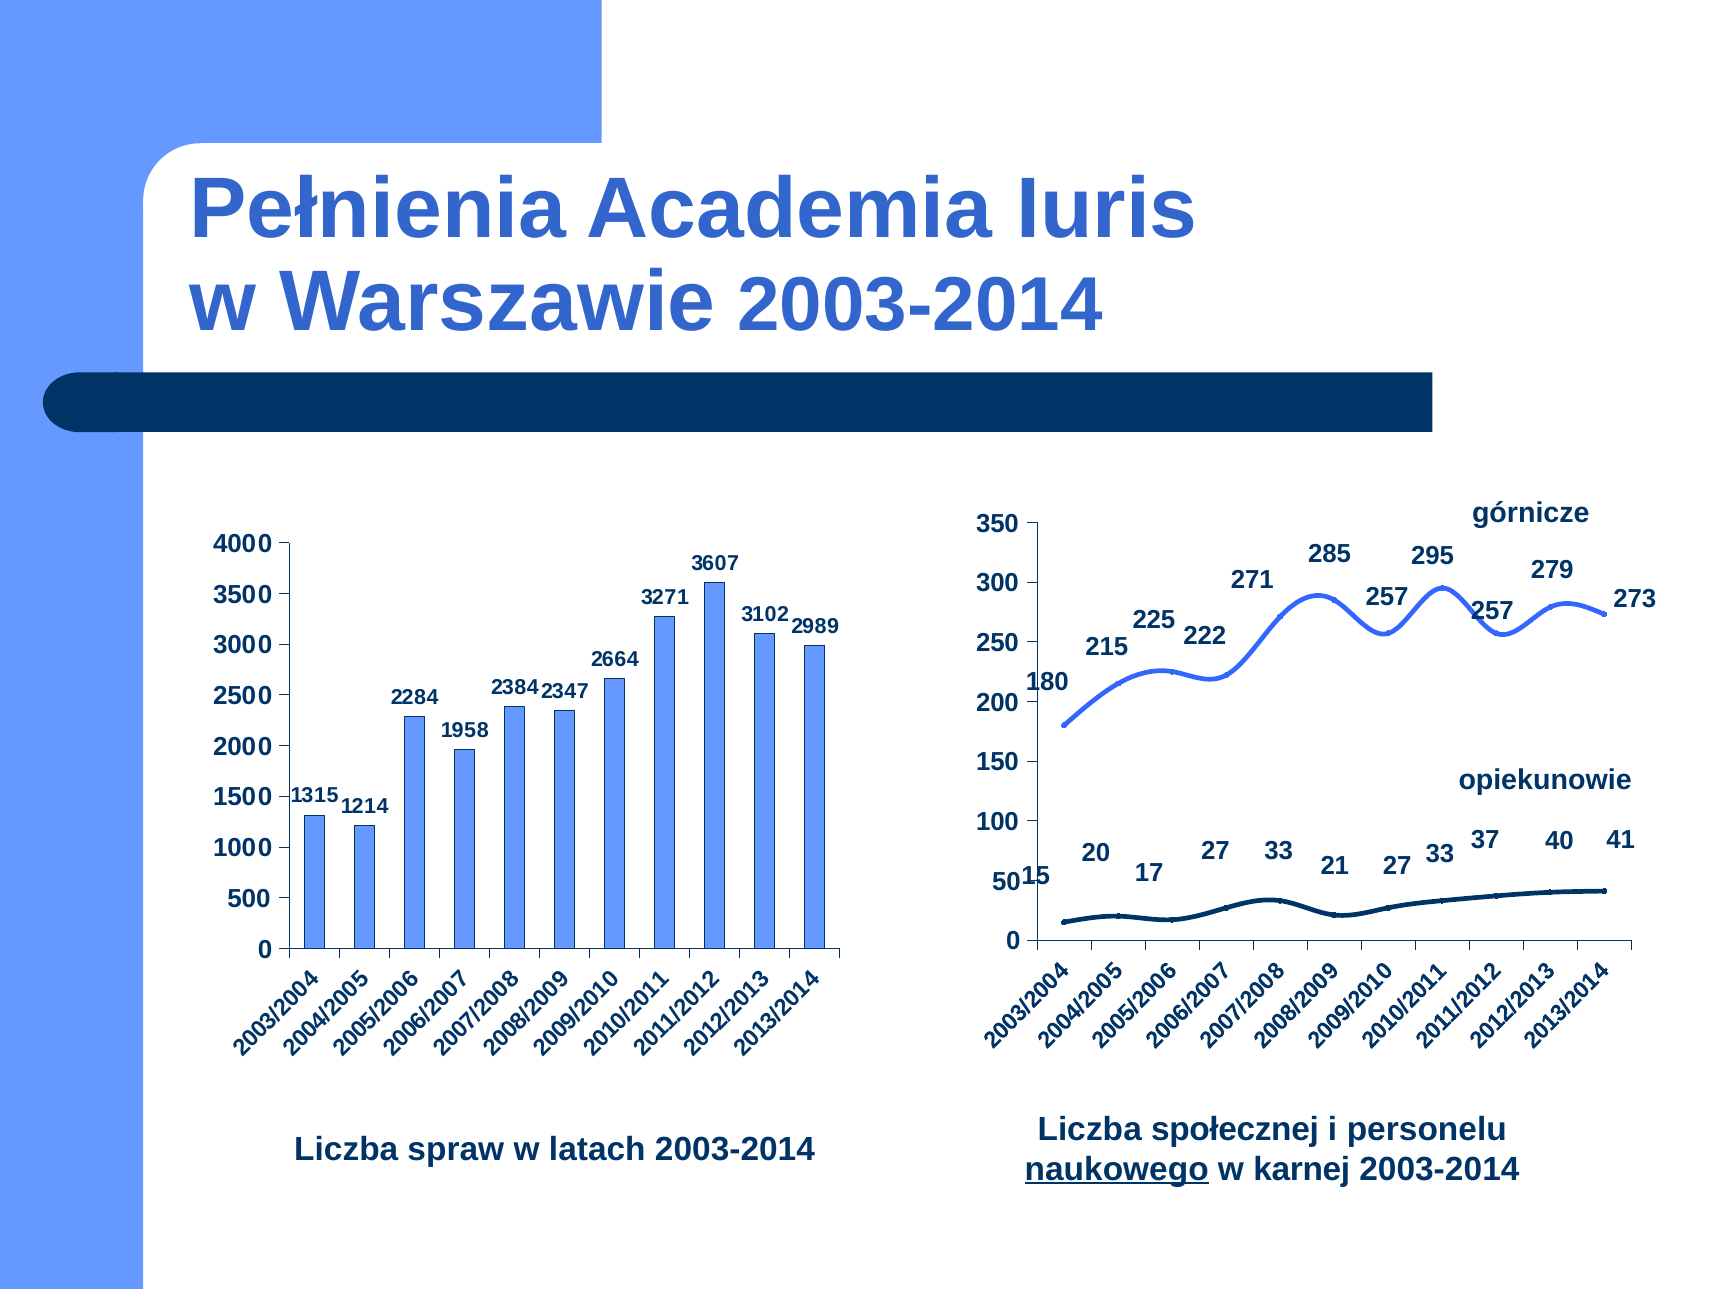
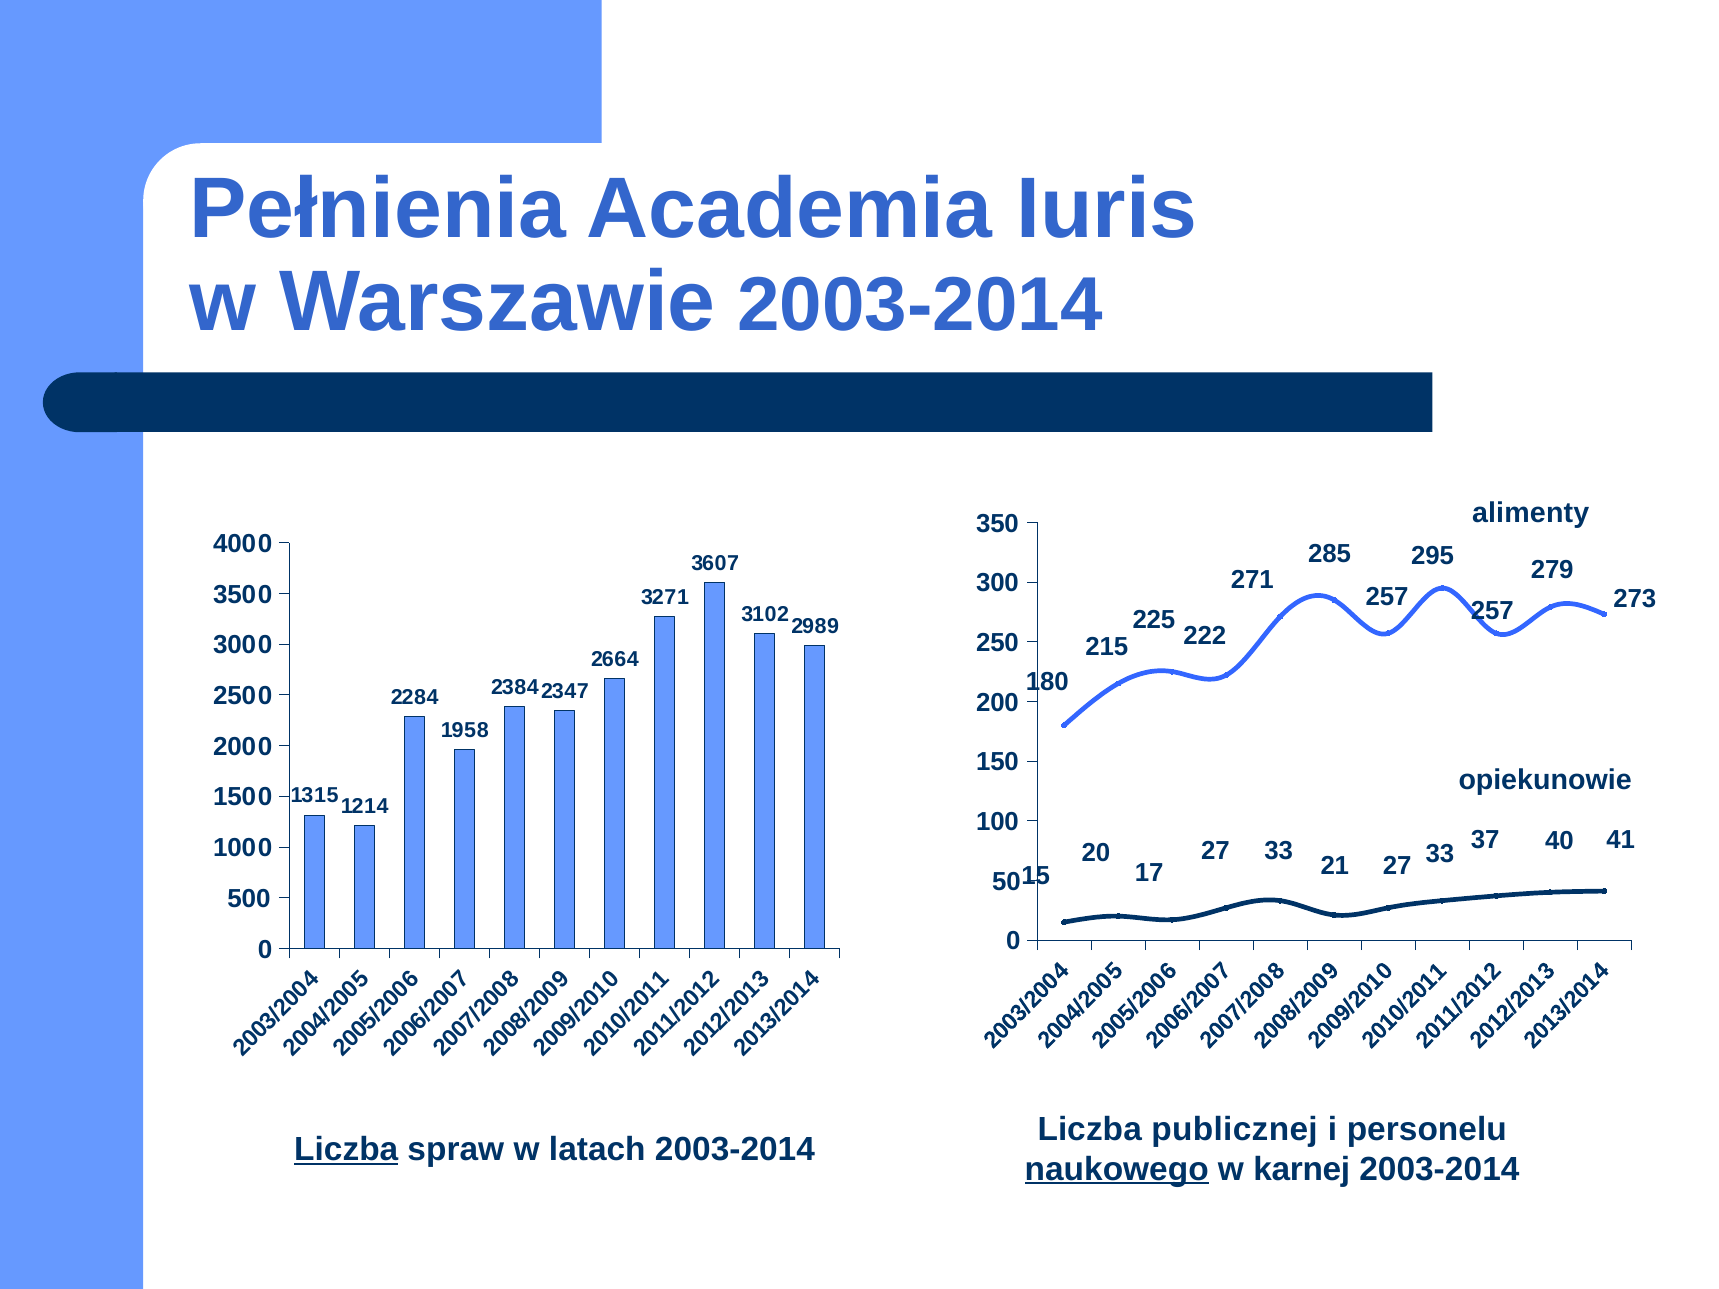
górnicze: górnicze -> alimenty (1531, 513)
społecznej: społecznej -> publicznej (1235, 1129)
Liczba underline: none -> present (346, 1150)
